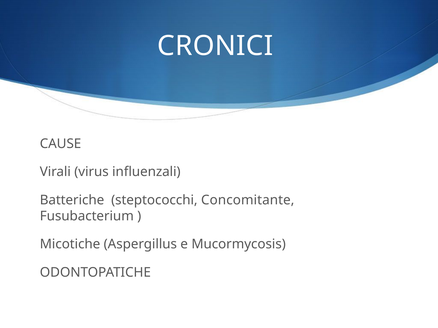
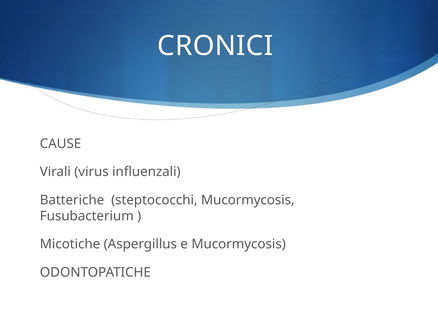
steptococchi Concomitante: Concomitante -> Mucormycosis (248, 200)
